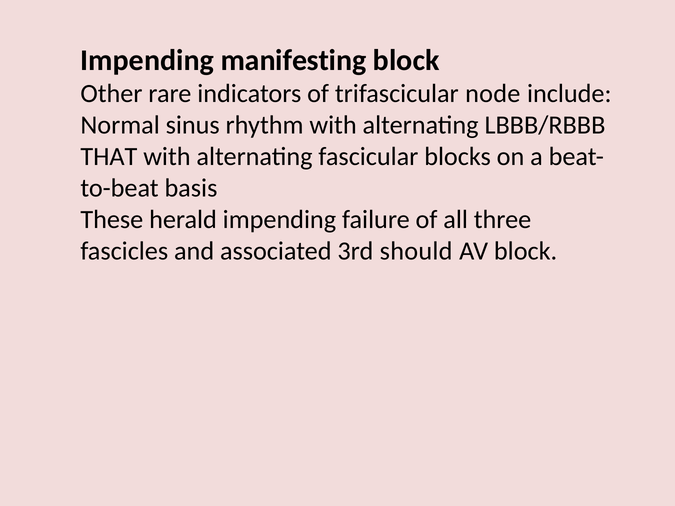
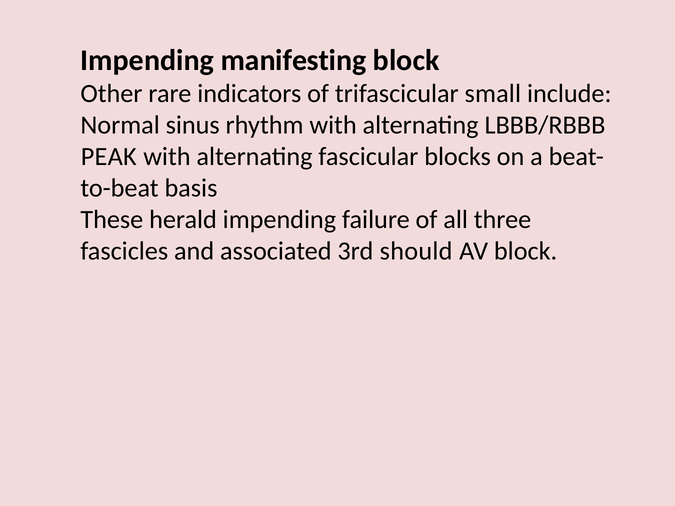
node: node -> small (493, 94)
THAT: THAT -> PEAK (109, 157)
